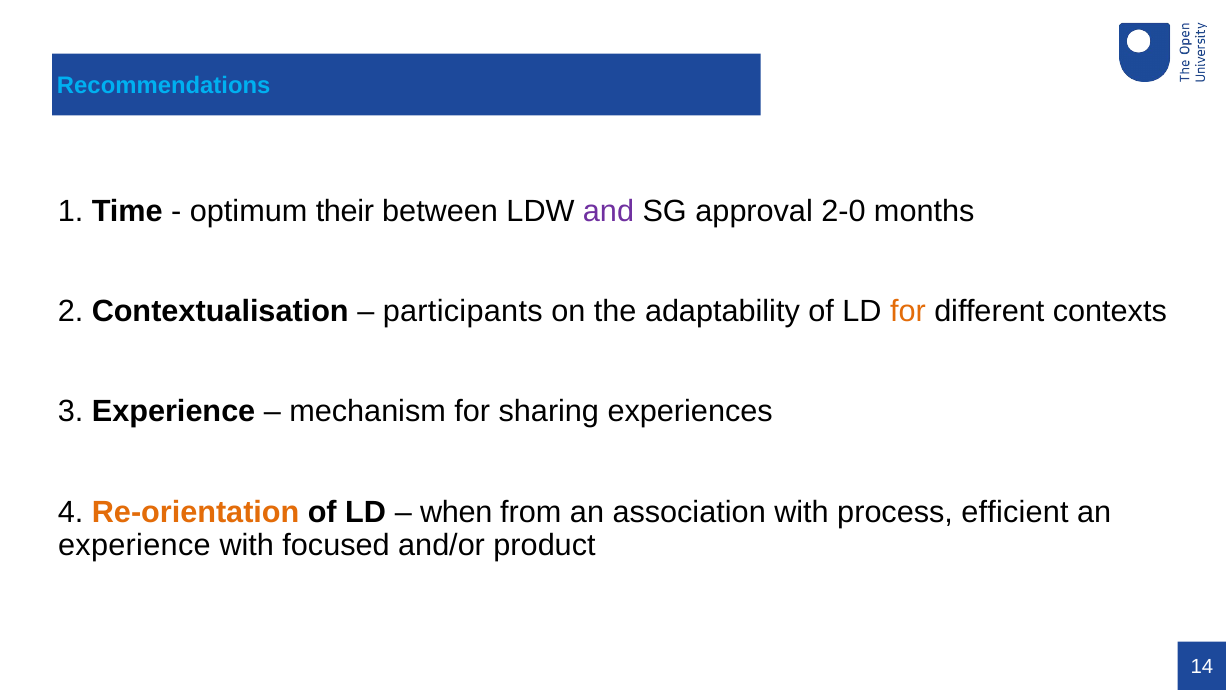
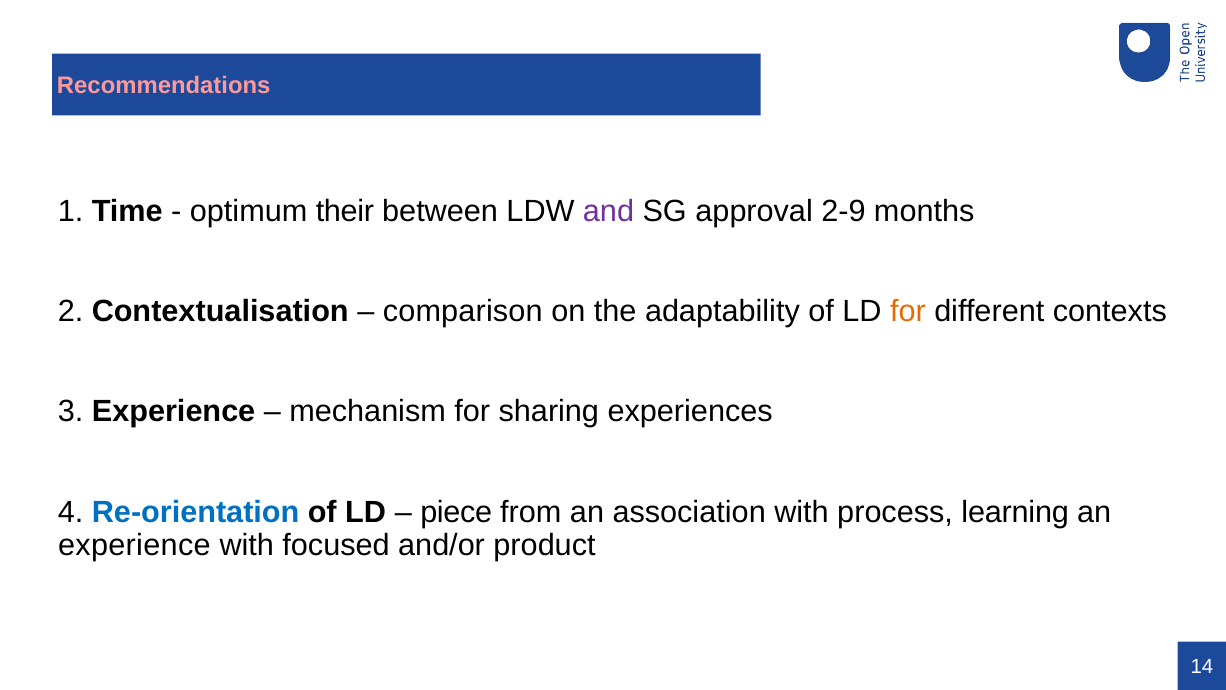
Recommendations colour: light blue -> pink (164, 85)
2-0: 2-0 -> 2-9 (843, 211)
participants: participants -> comparison (463, 311)
Re-orientation colour: orange -> blue (196, 512)
when: when -> piece (456, 512)
efficient: efficient -> learning (1015, 512)
